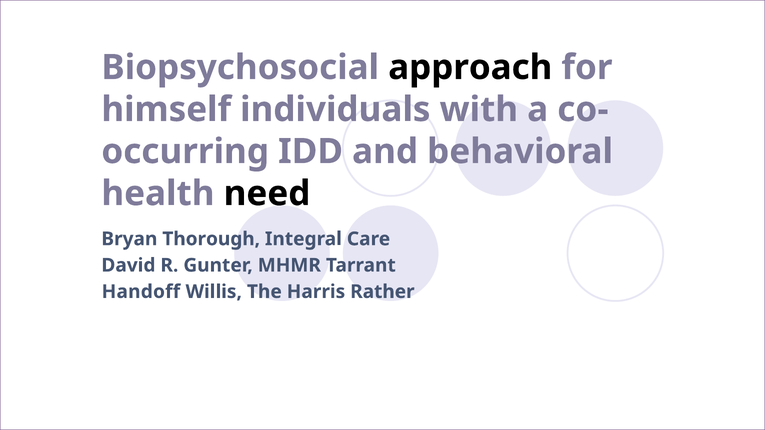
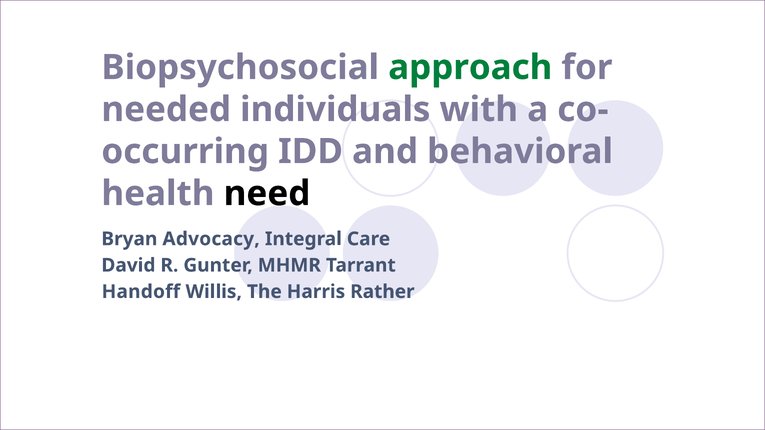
approach colour: black -> green (470, 68)
himself: himself -> needed (166, 110)
Thorough: Thorough -> Advocacy (211, 239)
